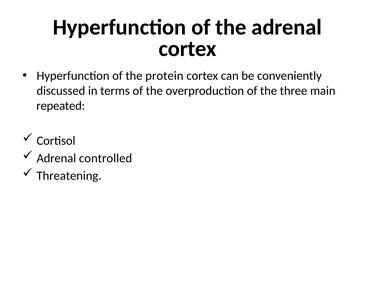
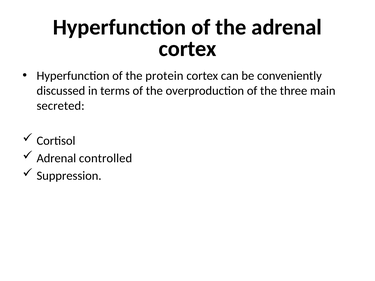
repeated: repeated -> secreted (61, 106)
Threatening: Threatening -> Suppression (69, 176)
